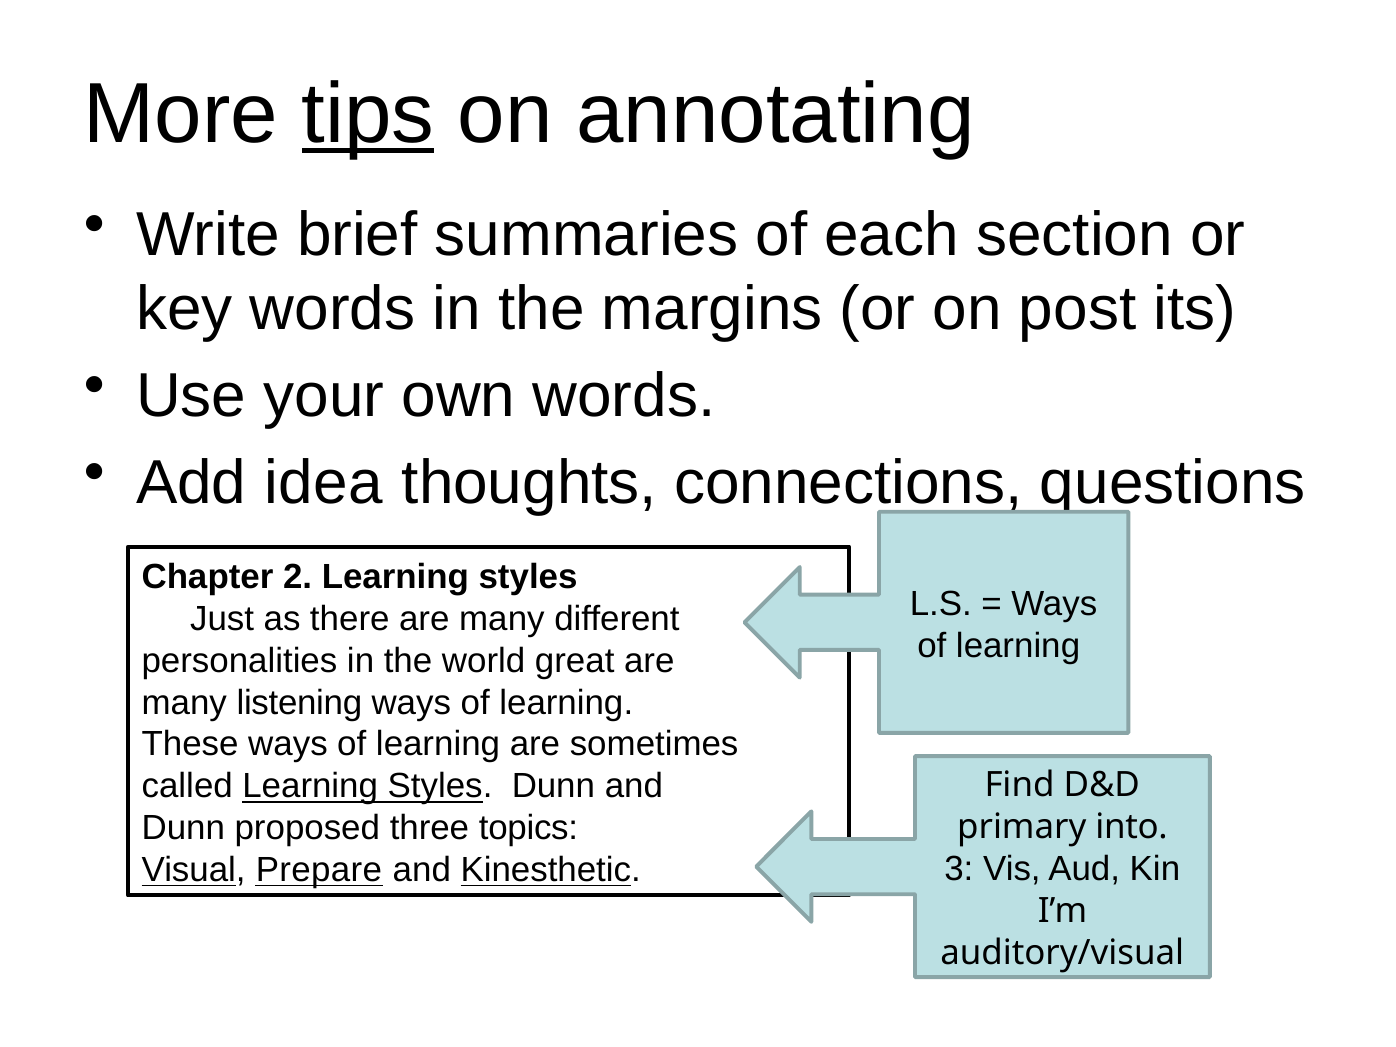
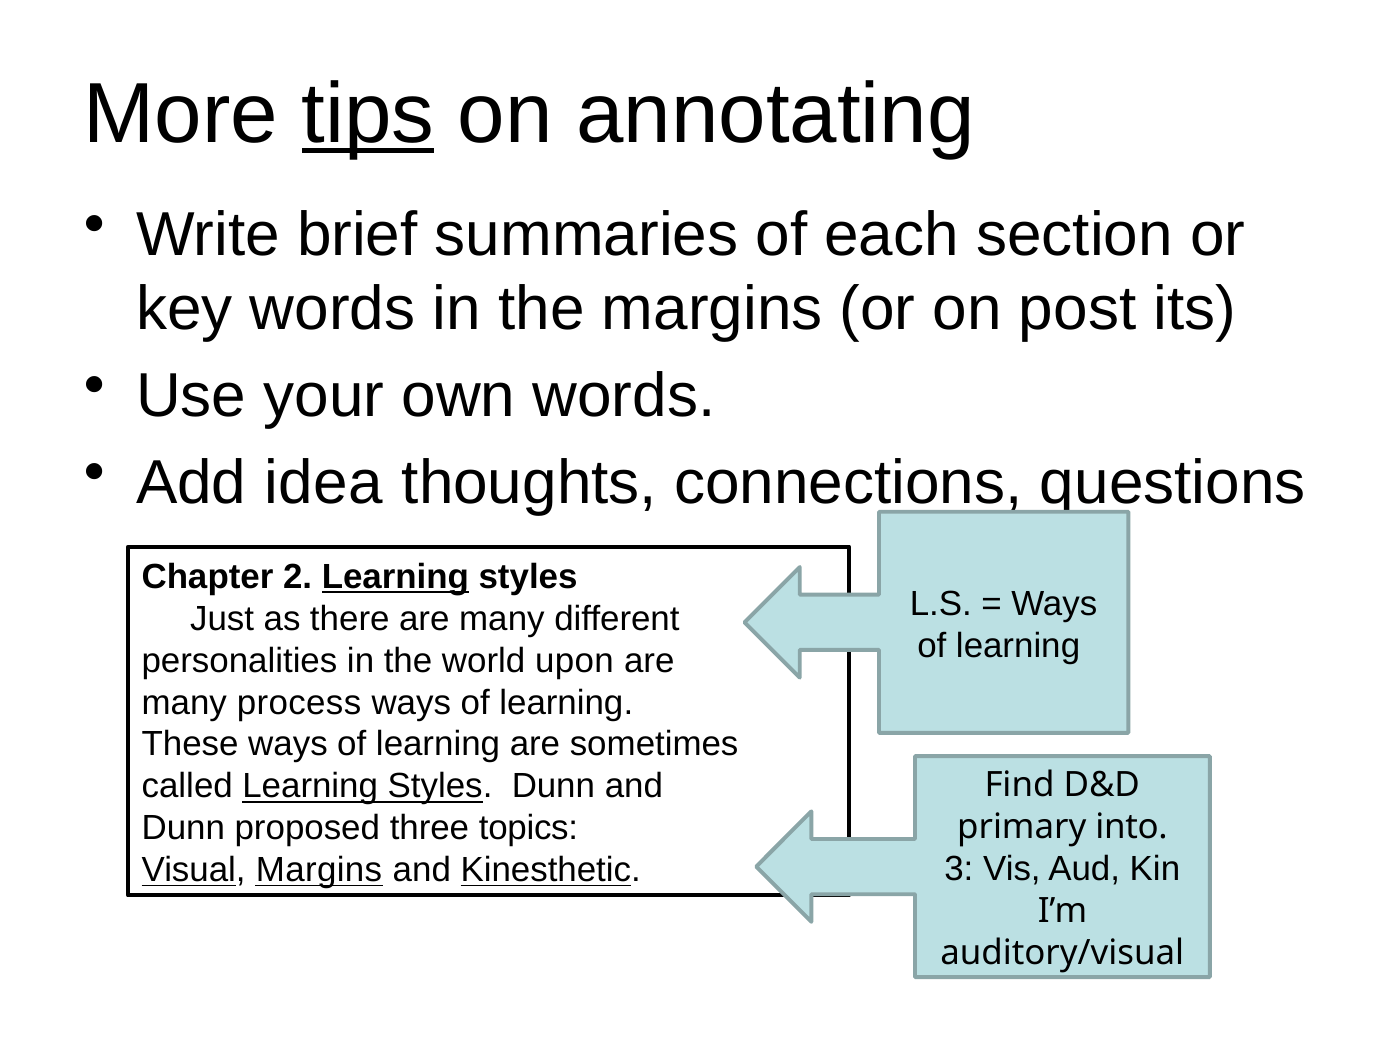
Learning underline: none -> present (395, 577)
great: great -> upon (575, 661)
listening: listening -> process (299, 703)
Visual Prepare: Prepare -> Margins (319, 870)
